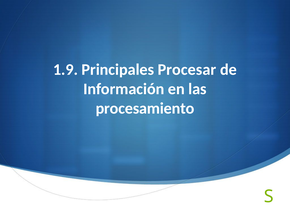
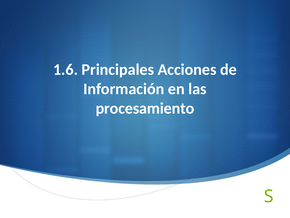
1.9: 1.9 -> 1.6 (65, 69)
Procesar: Procesar -> Acciones (187, 69)
